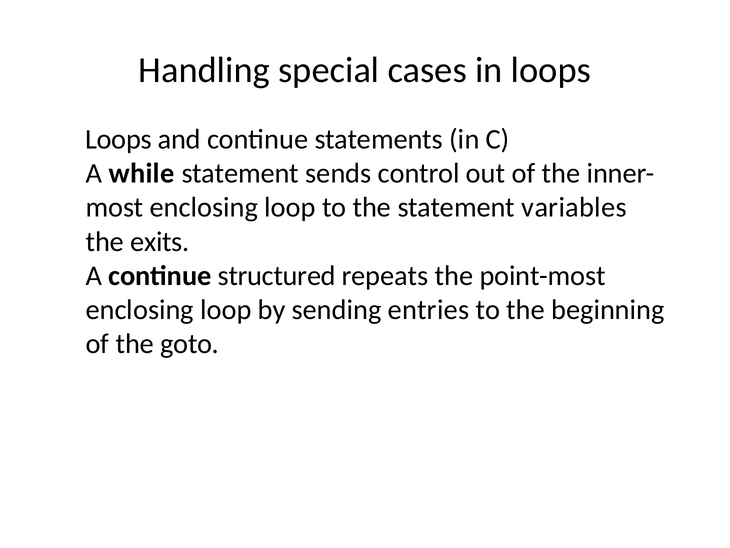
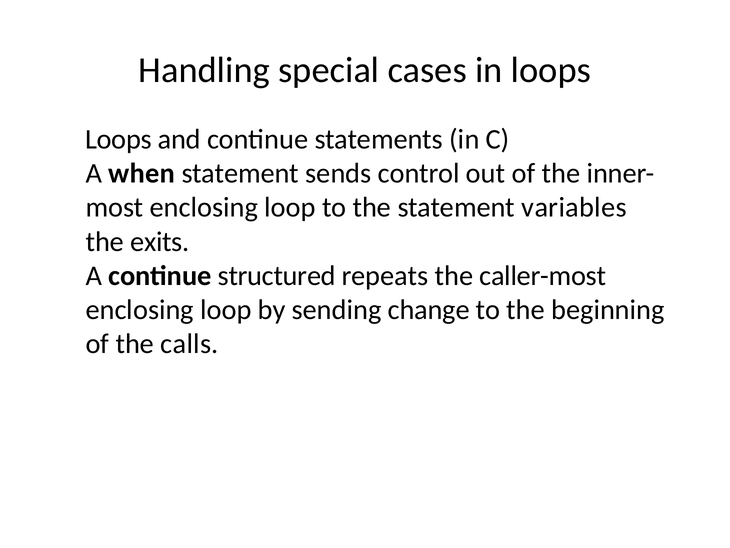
while: while -> when (142, 173)
point-most: point-most -> caller-most (543, 276)
entries: entries -> change (429, 310)
goto: goto -> calls (189, 344)
